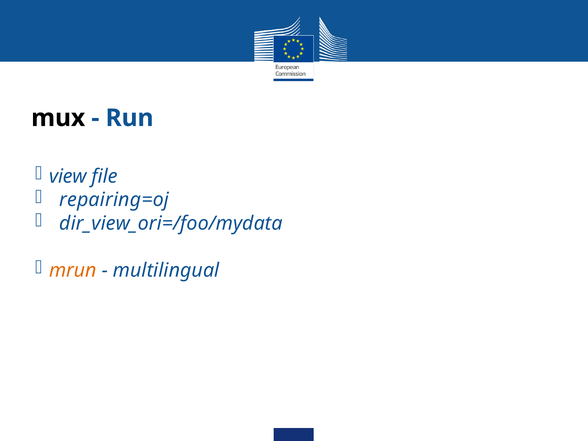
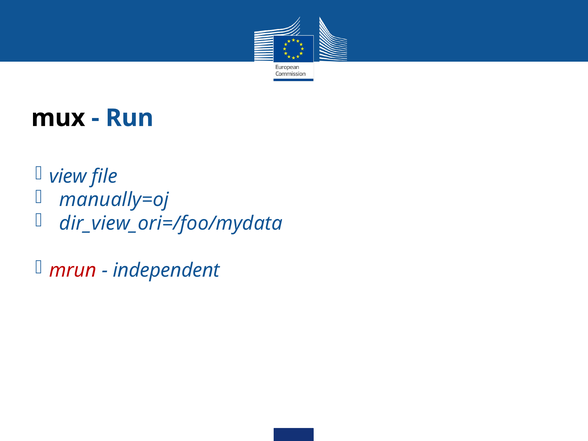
repairing=oj: repairing=oj -> manually=oj (114, 200)
mrun colour: orange -> red (73, 270)
multilingual: multilingual -> independent (166, 270)
